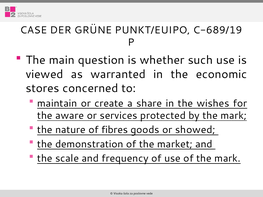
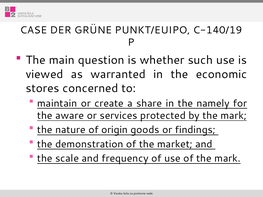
C-689/19: C-689/19 -> C-140/19 (218, 30)
wishes: wishes -> namely (213, 103)
fibres: fibres -> origin (115, 130)
showed: showed -> findings (195, 130)
